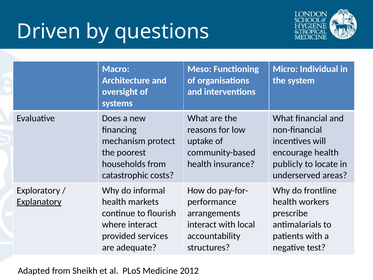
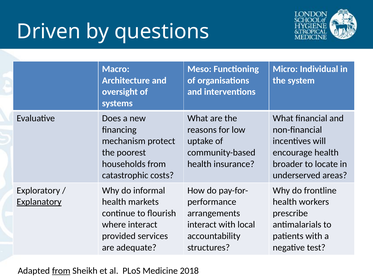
publicly: publicly -> broader (288, 164)
from underline: none -> present (61, 270)
2012: 2012 -> 2018 (189, 270)
